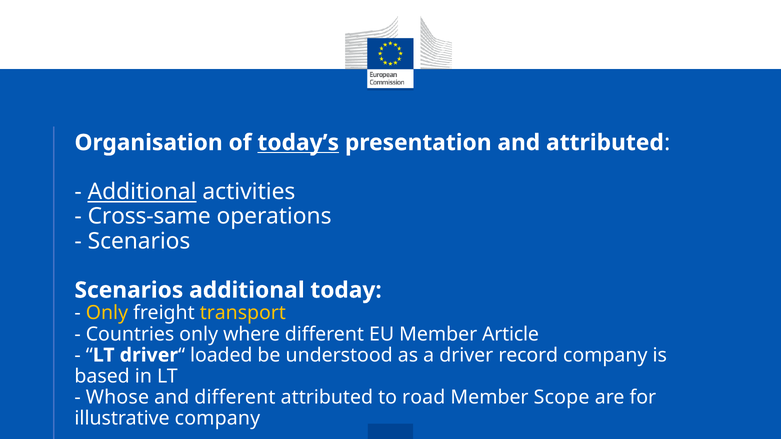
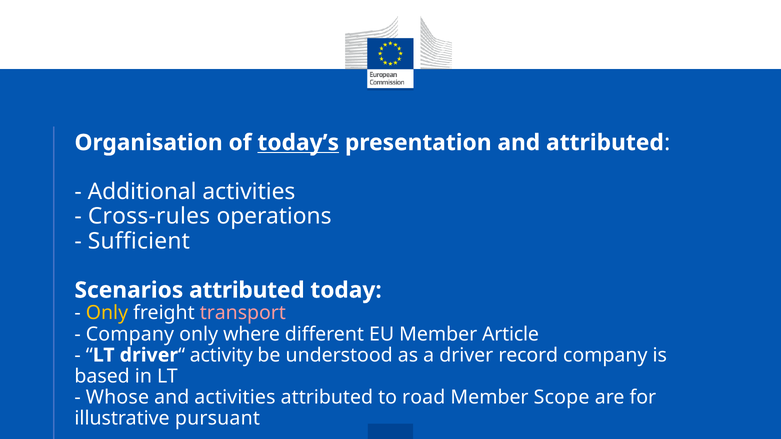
Additional underline: present -> none (142, 192)
Cross-same: Cross-same -> Cross-rules (149, 217)
Scenarios: Scenarios -> Sufficient (139, 241)
Scenarios additional: additional -> attributed (247, 290)
transport colour: yellow -> pink (243, 313)
Countries: Countries -> Company (130, 334)
loaded: loaded -> activity (221, 355)
and different: different -> activities (235, 398)
illustrative company: company -> pursuant (217, 419)
